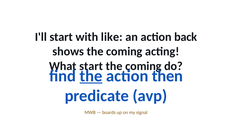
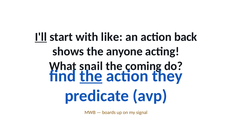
I'll underline: none -> present (41, 37)
shows the coming: coming -> anyone (124, 51)
What start: start -> snail (91, 66)
then: then -> they (167, 76)
